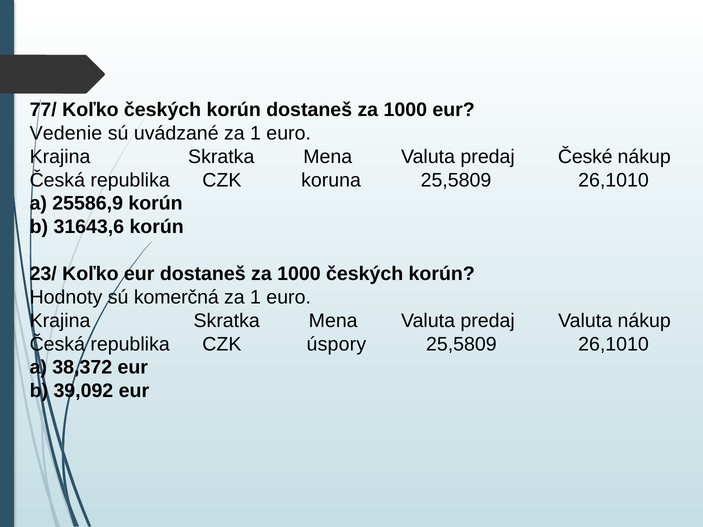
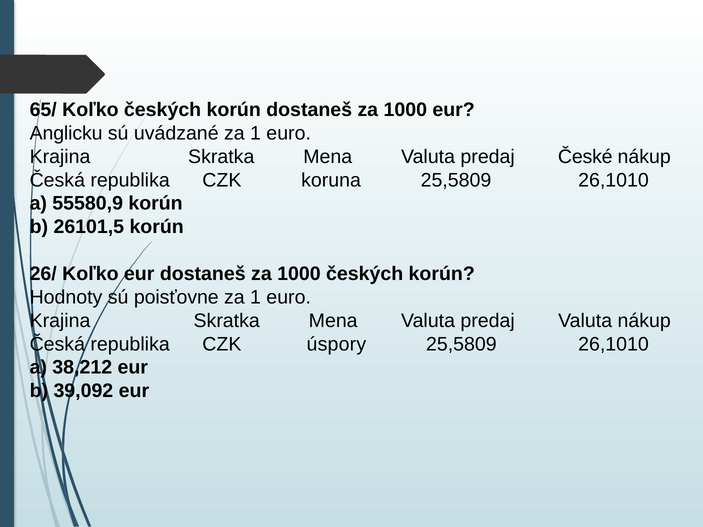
77/: 77/ -> 65/ (43, 110)
Vedenie: Vedenie -> Anglicku (66, 133)
25586,9: 25586,9 -> 55580,9 (88, 204)
31643,6: 31643,6 -> 26101,5 (89, 227)
23/: 23/ -> 26/ (43, 274)
komerčná: komerčná -> poisťovne (176, 297)
38,372: 38,372 -> 38,212 (82, 368)
